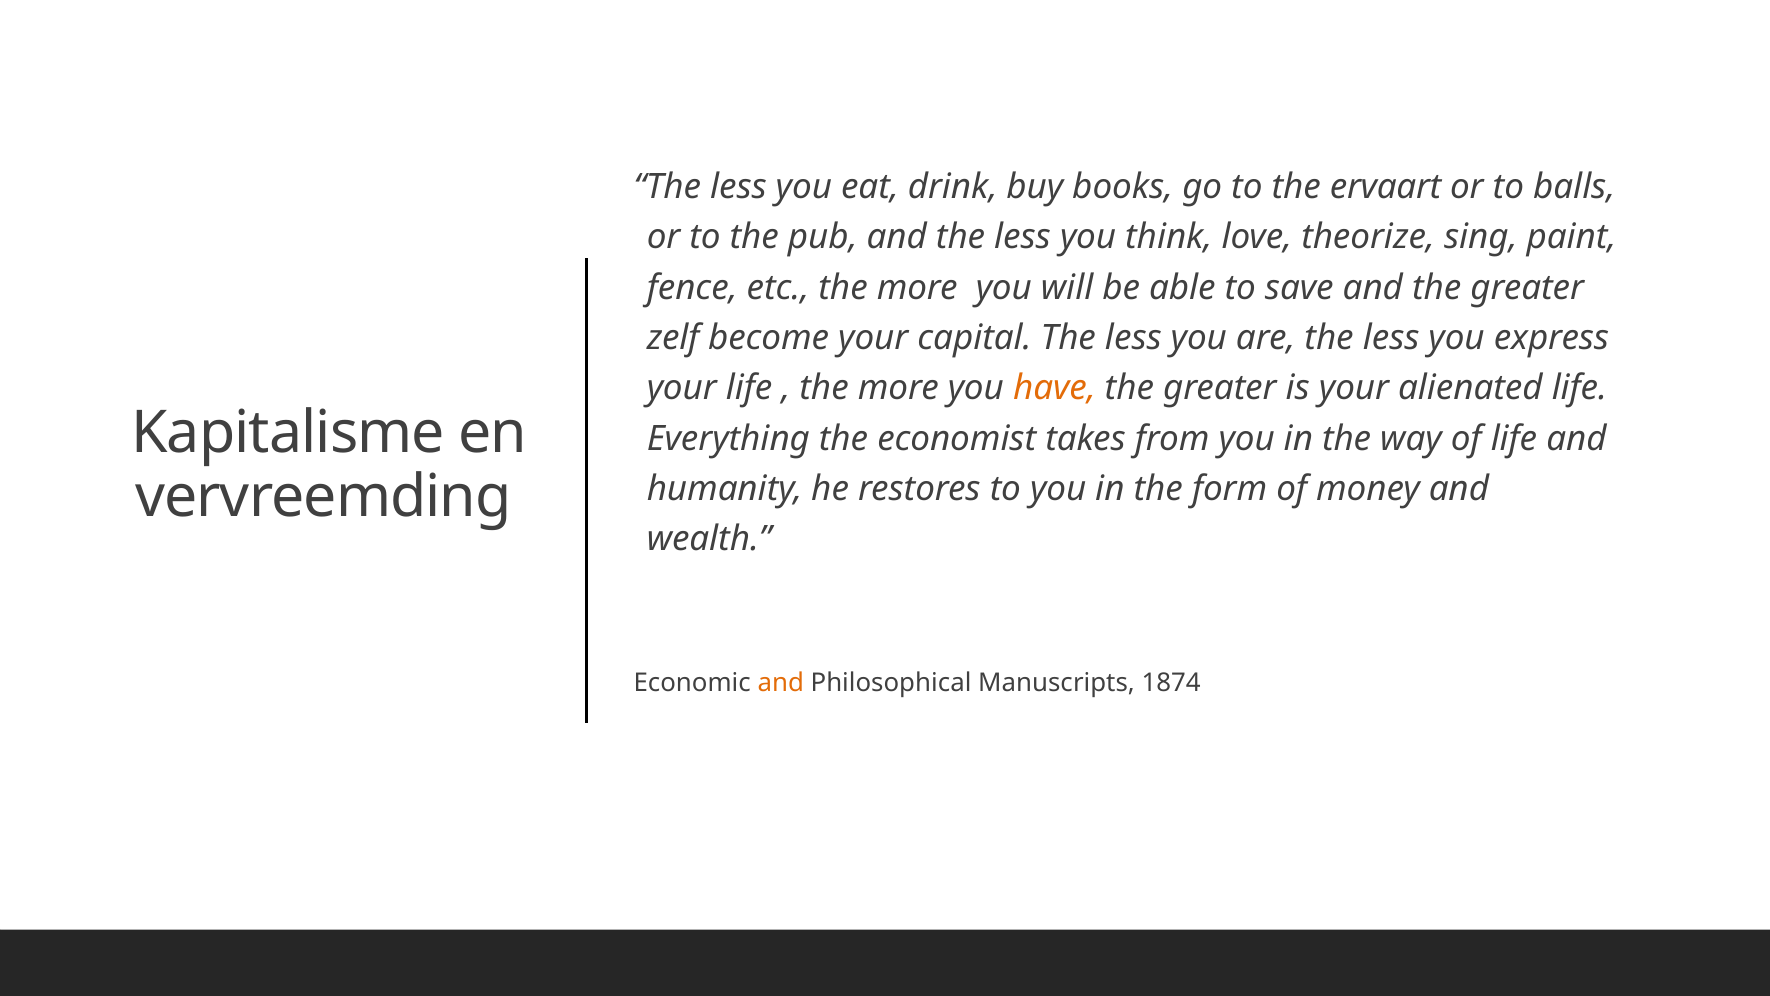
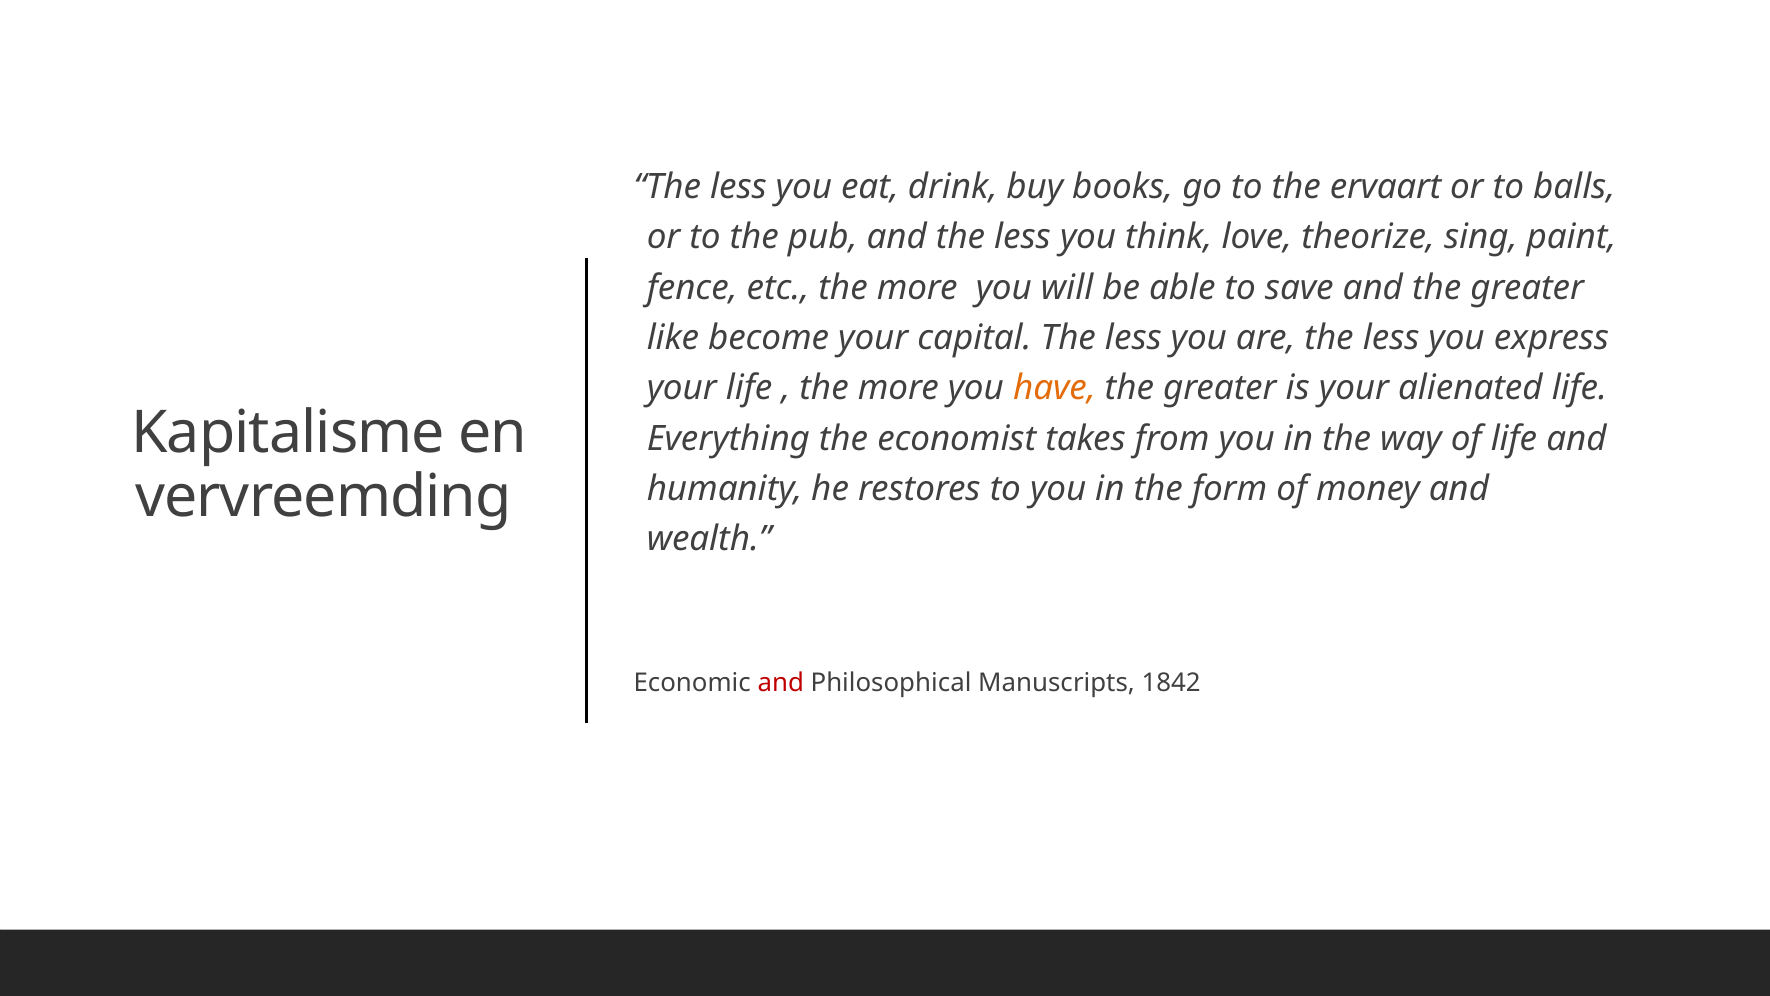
zelf: zelf -> like (673, 338)
and colour: orange -> red (781, 683)
1874: 1874 -> 1842 (1171, 683)
